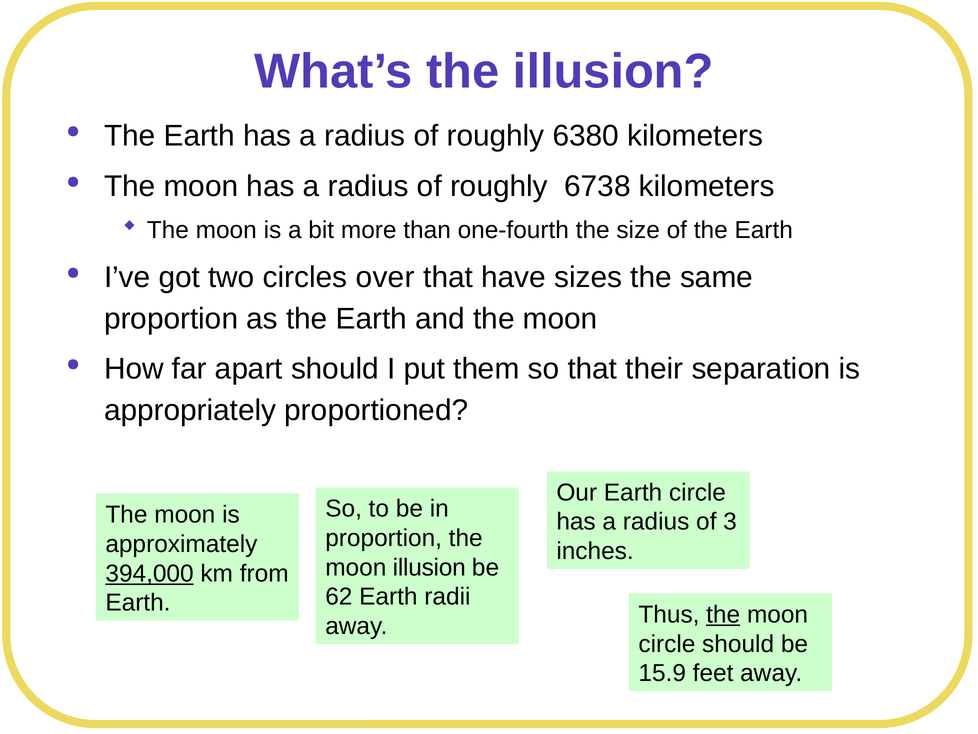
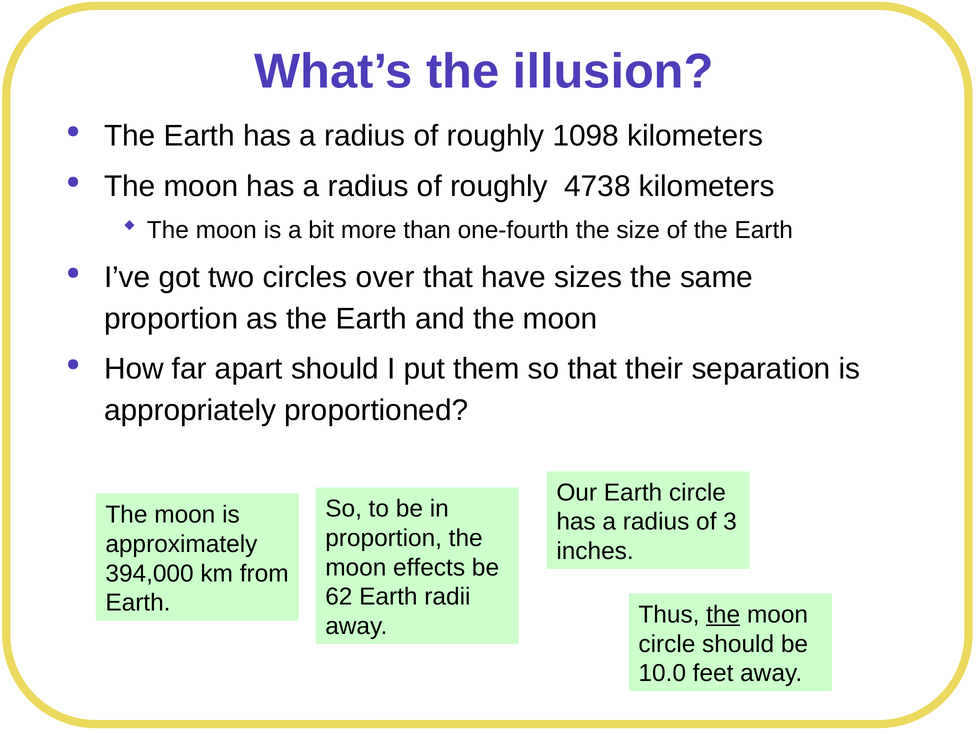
6380: 6380 -> 1098 (586, 136)
6738: 6738 -> 4738 (597, 186)
moon illusion: illusion -> effects (429, 567)
394,000 underline: present -> none (150, 573)
15.9: 15.9 -> 10.0 (662, 673)
